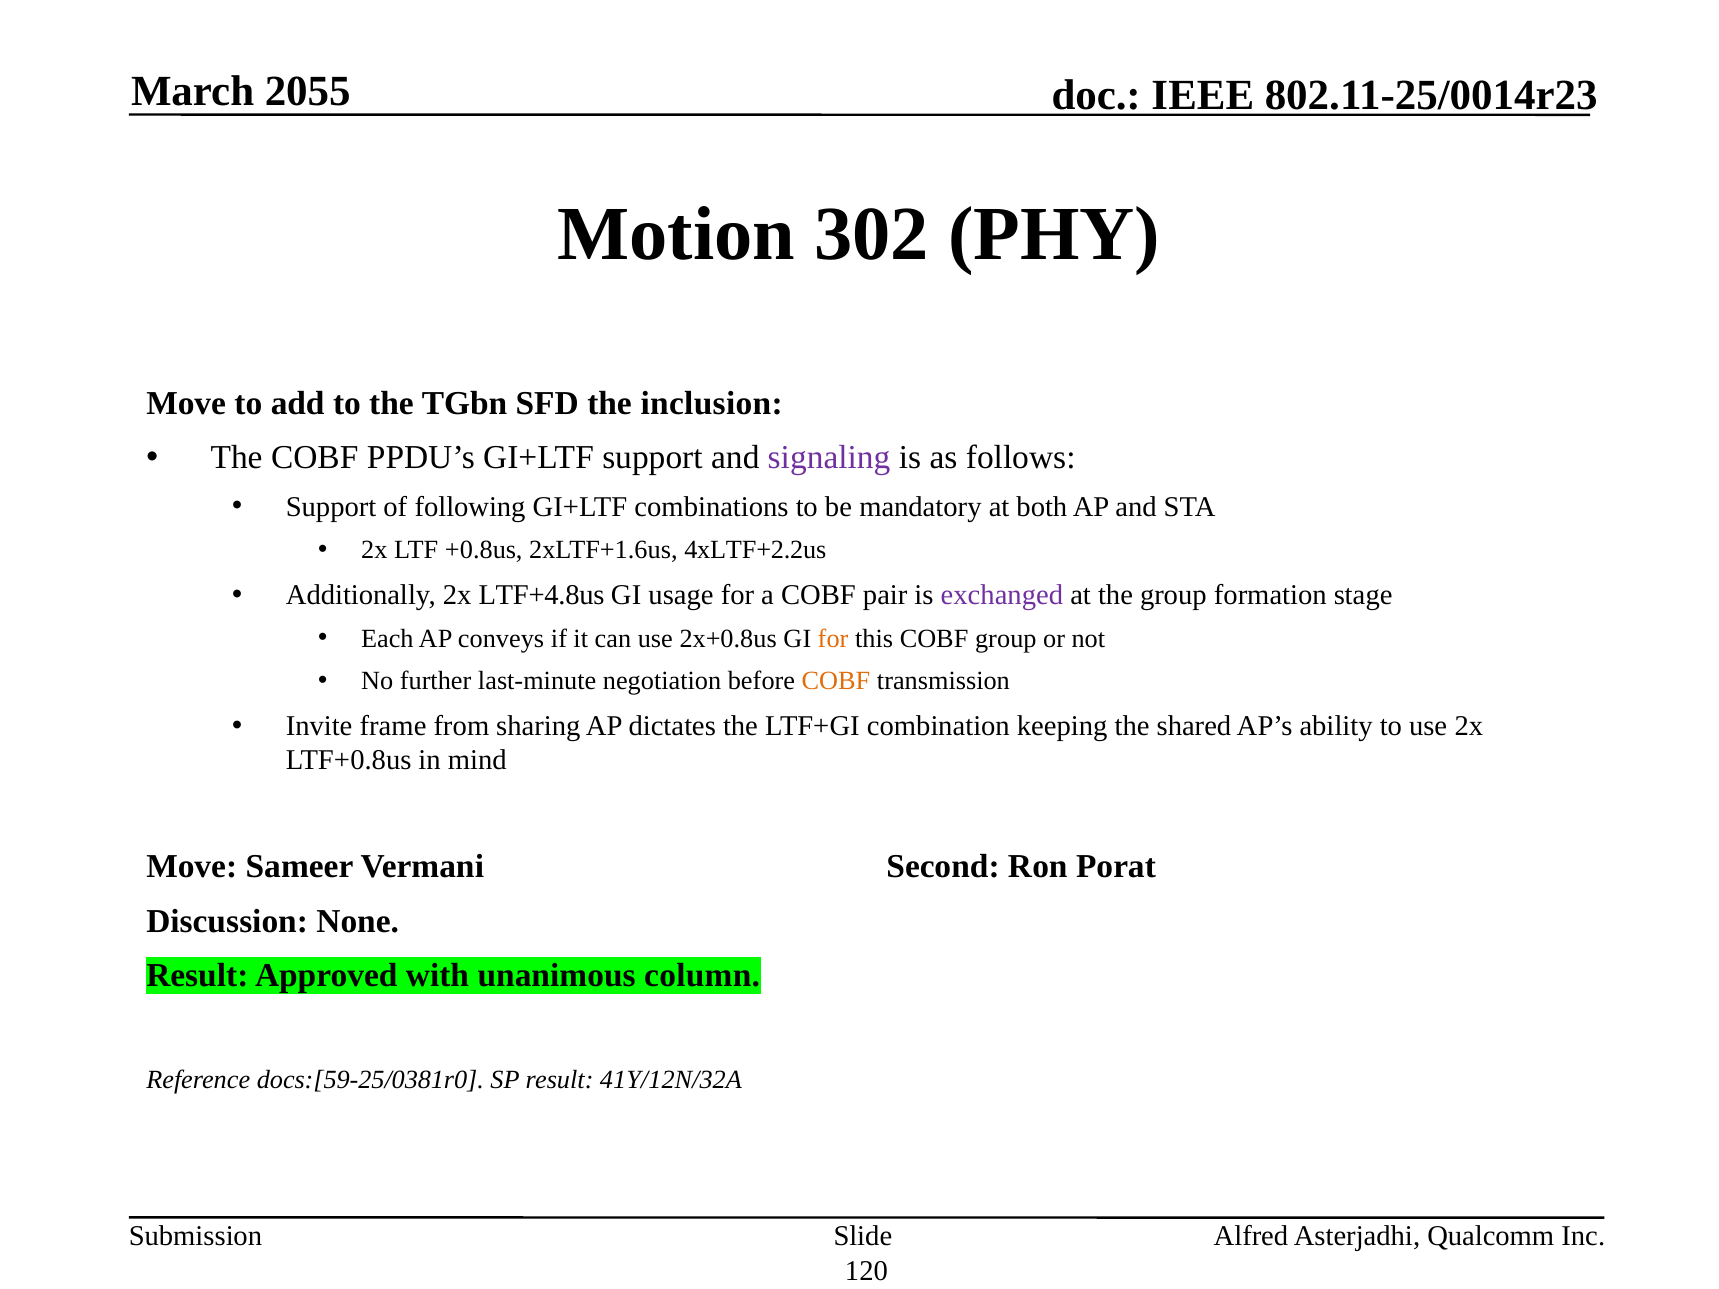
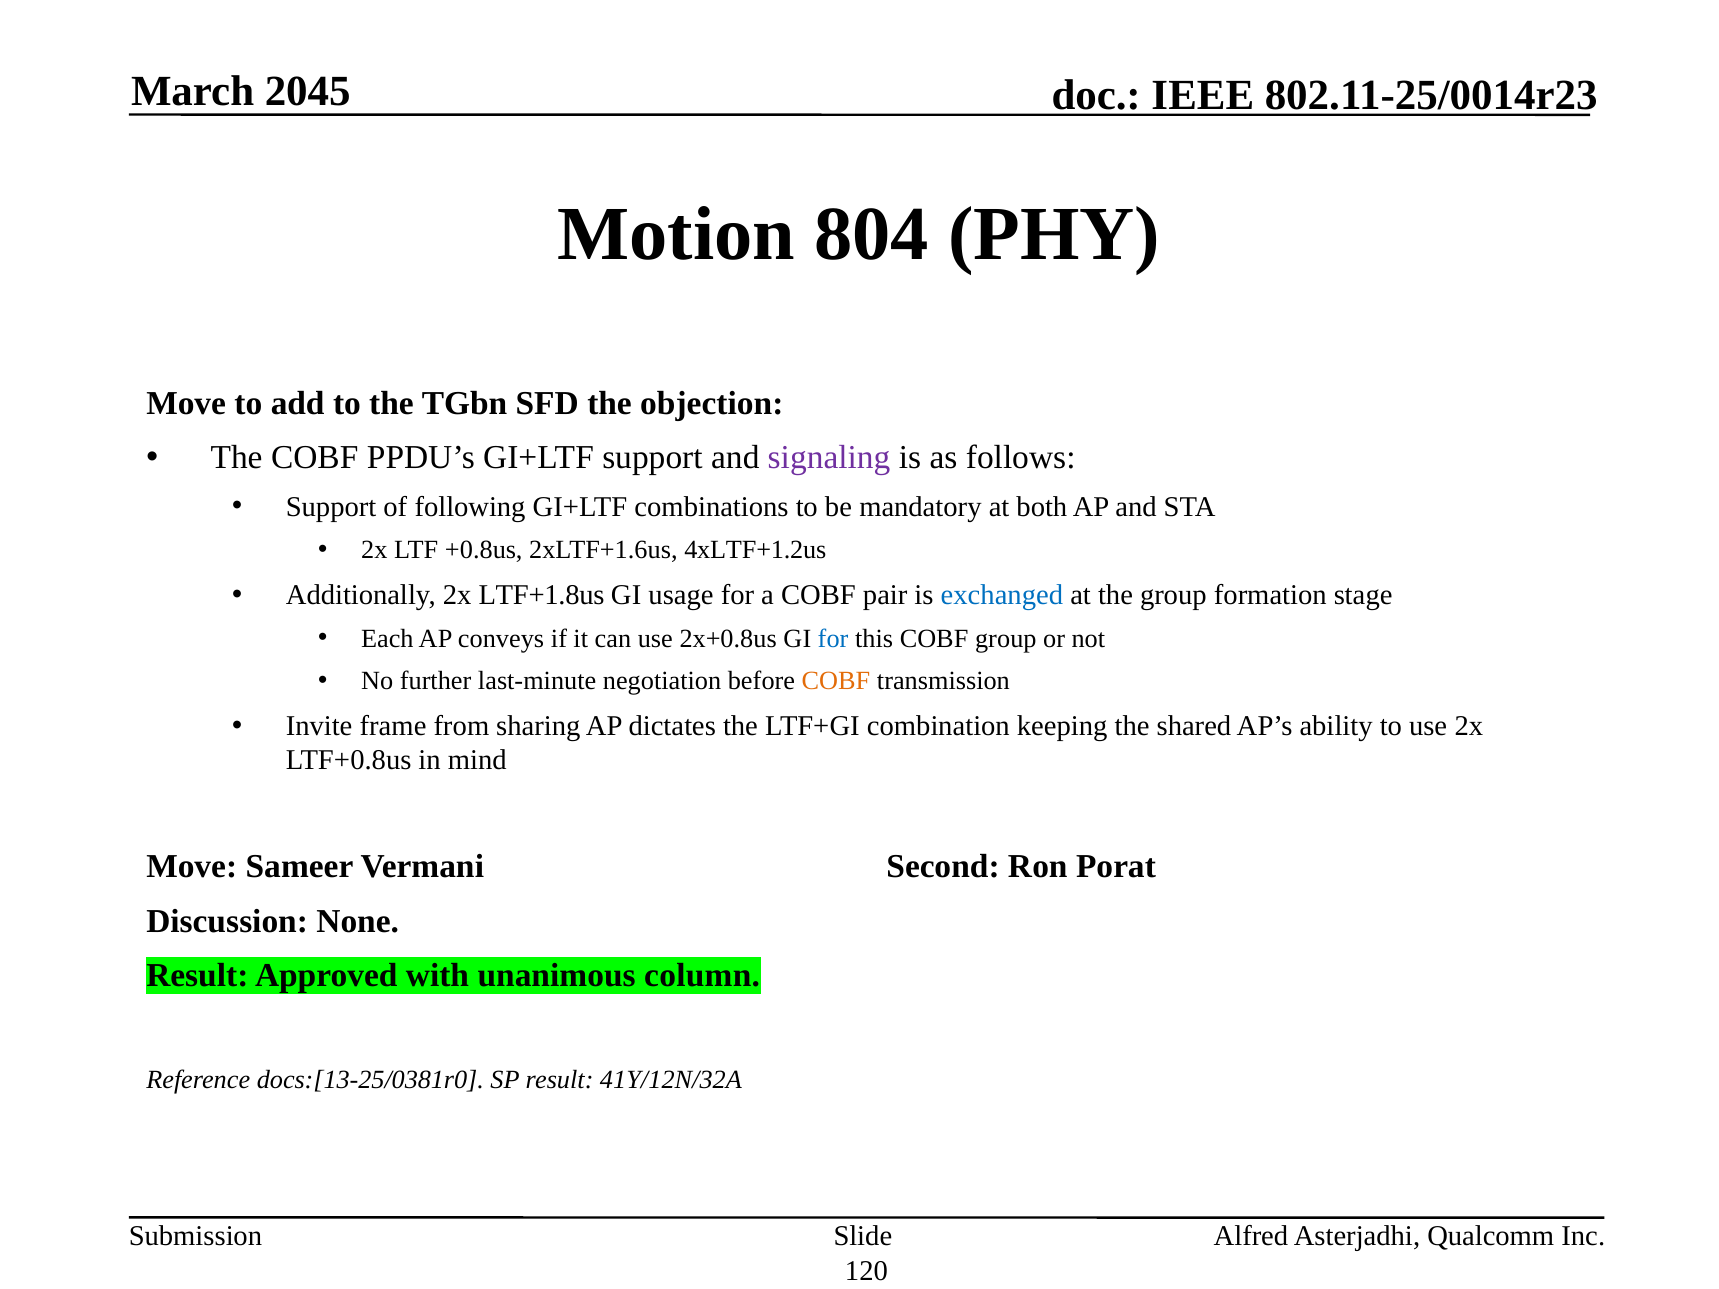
2055: 2055 -> 2045 (308, 91)
302: 302 -> 804 (872, 234)
inclusion: inclusion -> objection (712, 403)
4xLTF+2.2us: 4xLTF+2.2us -> 4xLTF+1.2us (755, 550)
LTF+4.8us: LTF+4.8us -> LTF+1.8us (542, 595)
exchanged colour: purple -> blue (1002, 595)
for colour: orange -> blue (833, 639)
docs:[59-25/0381r0: docs:[59-25/0381r0 -> docs:[13-25/0381r0 (370, 1080)
